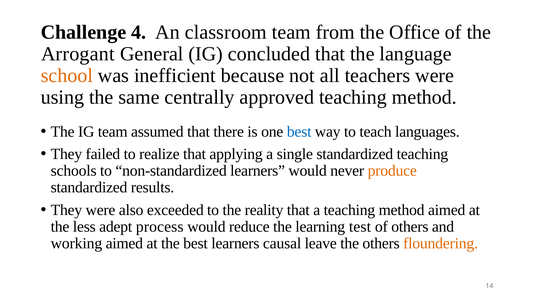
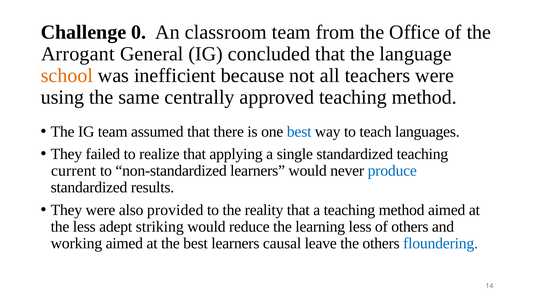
4: 4 -> 0 (139, 32)
schools: schools -> current (74, 171)
produce colour: orange -> blue (392, 171)
exceeded: exceeded -> provided (175, 210)
process: process -> striking (160, 227)
learning test: test -> less (360, 227)
floundering colour: orange -> blue (441, 244)
